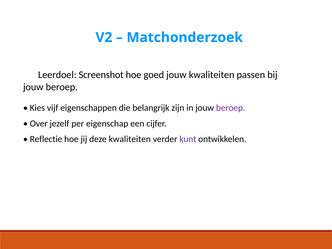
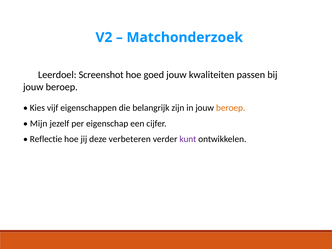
beroep colour: purple -> orange (231, 108)
Over: Over -> Mijn (39, 123)
deze kwaliteiten: kwaliteiten -> verbeteren (130, 139)
